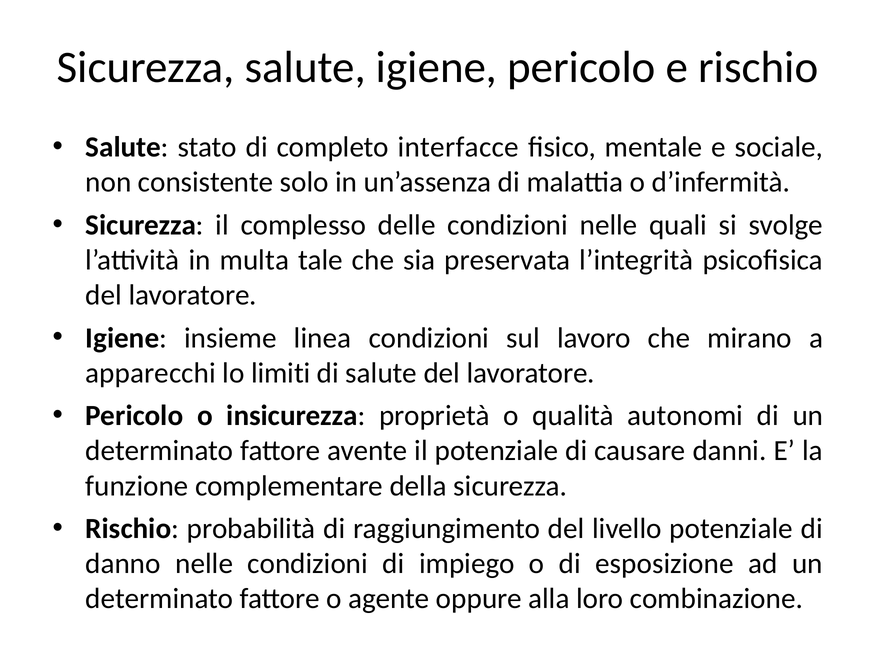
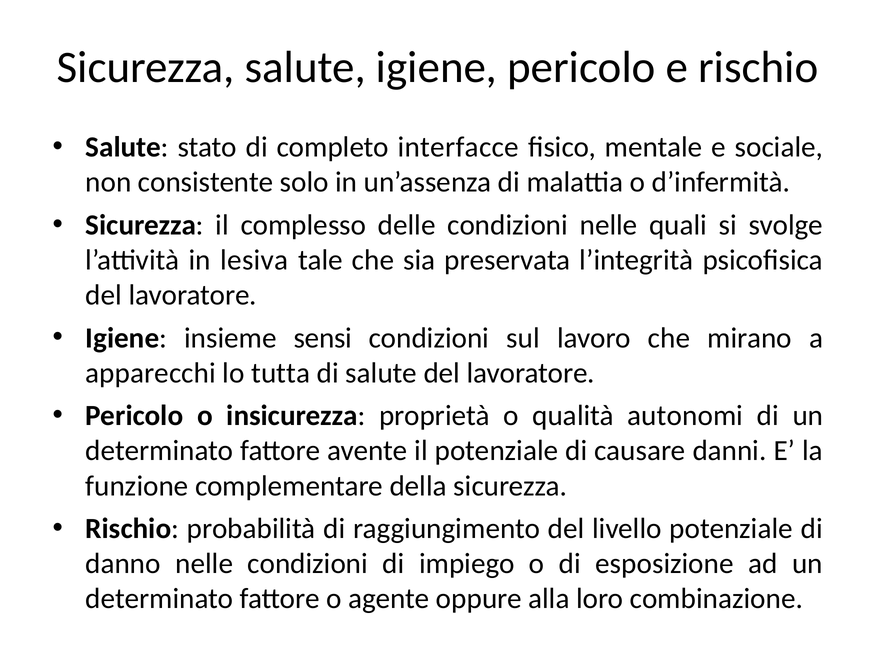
multa: multa -> lesiva (254, 260)
linea: linea -> sensi (323, 338)
limiti: limiti -> tutta (281, 373)
